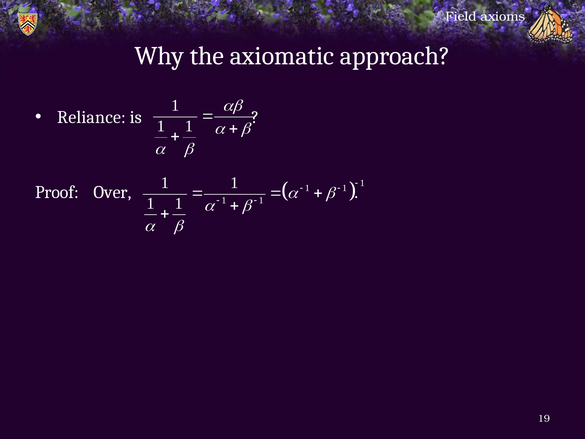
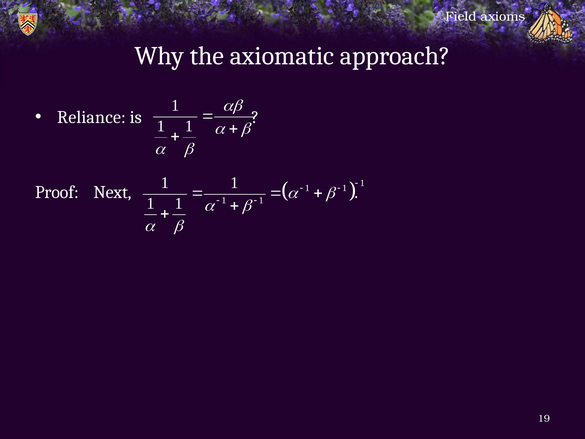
Over: Over -> Next (113, 192)
